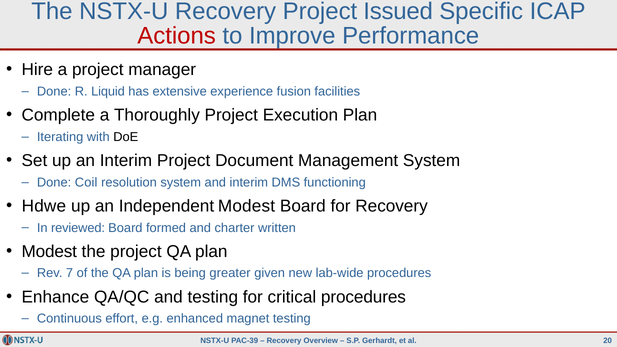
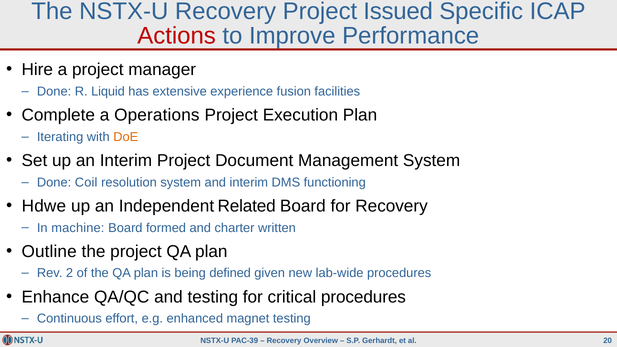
Thoroughly: Thoroughly -> Operations (157, 115)
DoE colour: black -> orange (126, 137)
Independent Modest: Modest -> Related (247, 206)
reviewed: reviewed -> machine (78, 228)
Modest: Modest -> Outline (49, 252)
7: 7 -> 2 (70, 273)
greater: greater -> defined (230, 273)
